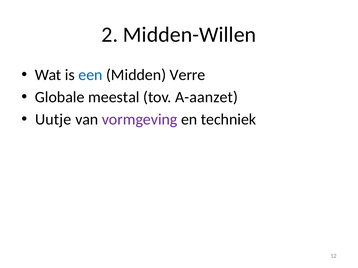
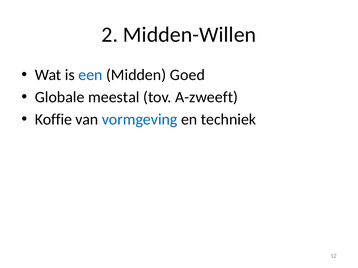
Verre: Verre -> Goed (187, 75)
A-aanzet: A-aanzet -> A-zweeft (207, 97)
Uutje: Uutje -> Koffie (53, 120)
vormgeving colour: purple -> blue (140, 120)
